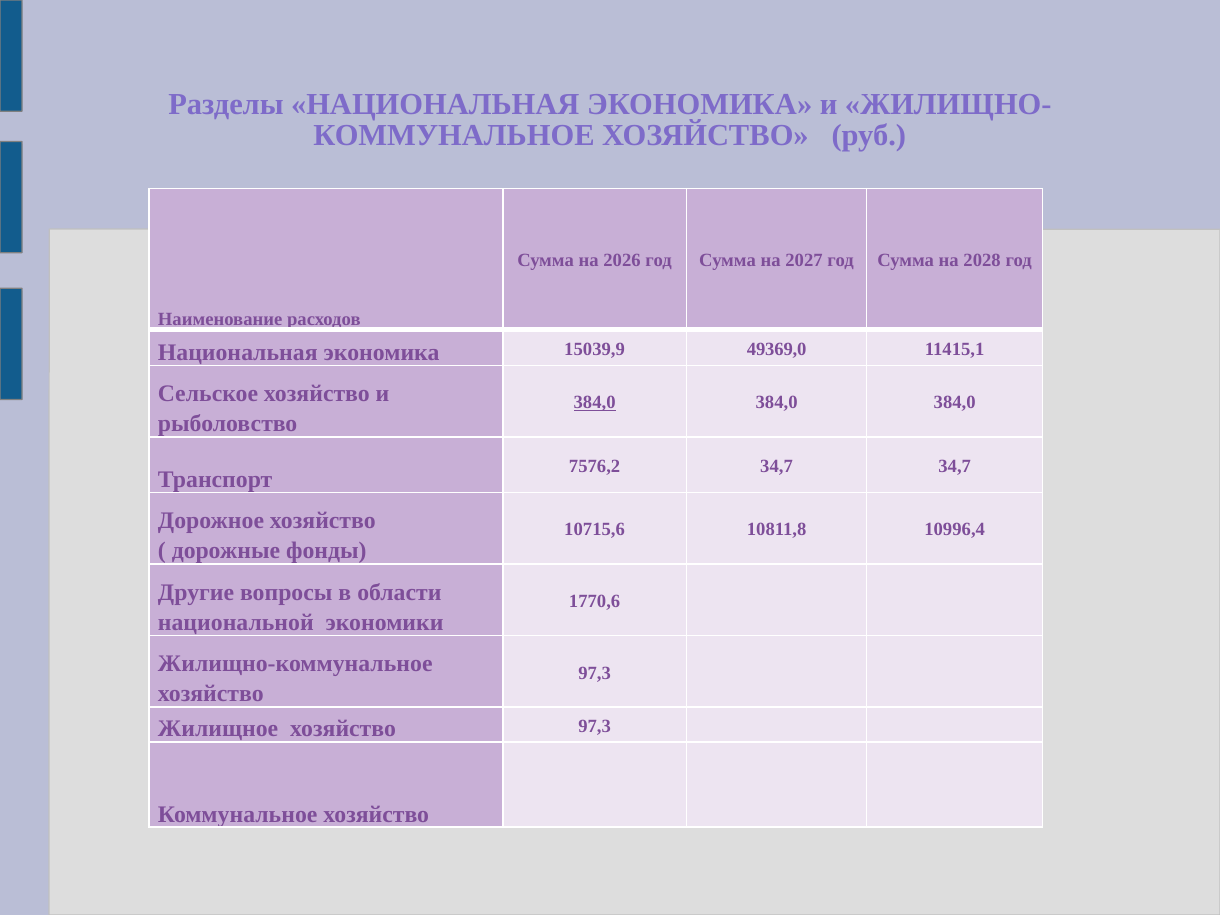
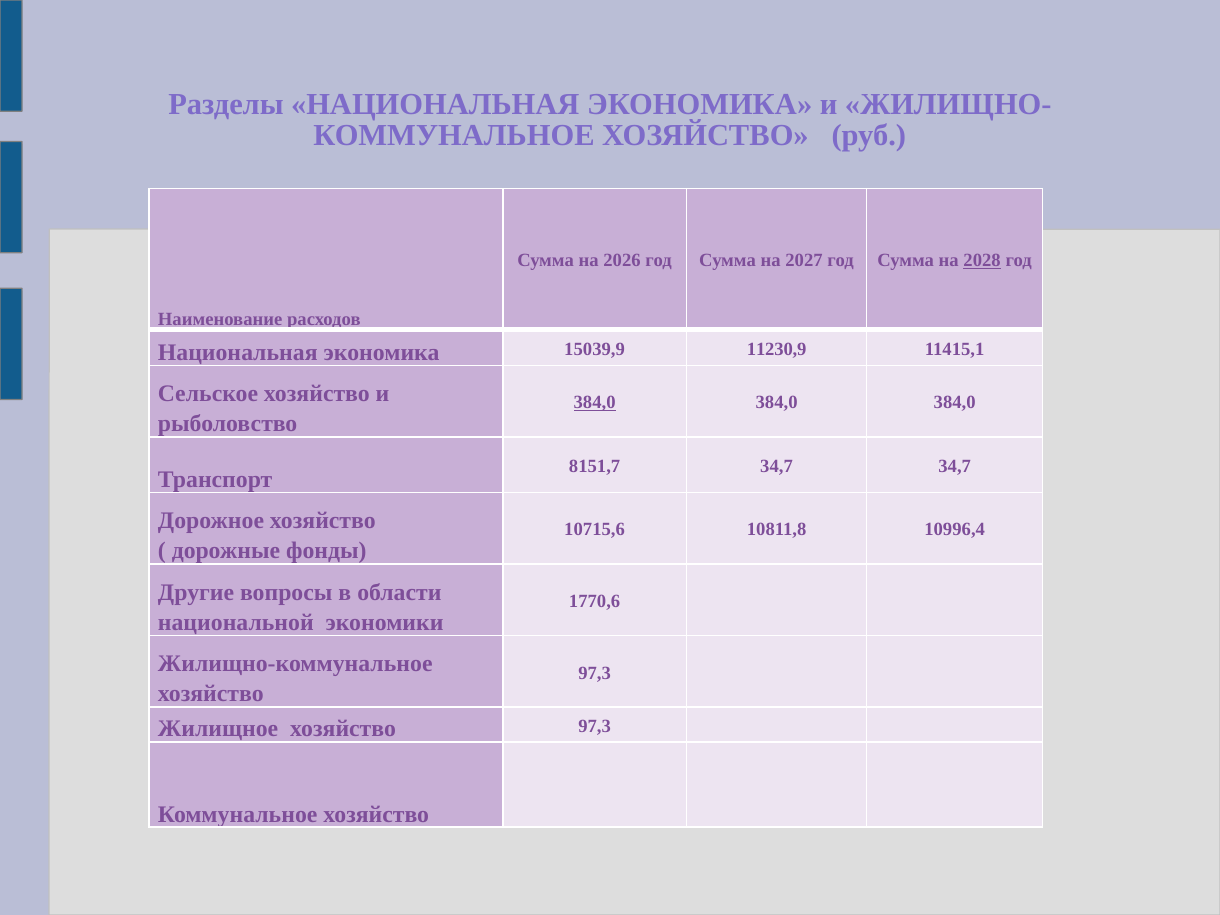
2028 underline: none -> present (982, 261)
49369,0: 49369,0 -> 11230,9 (777, 349)
7576,2: 7576,2 -> 8151,7 (595, 466)
